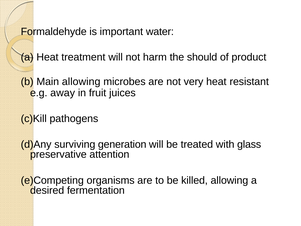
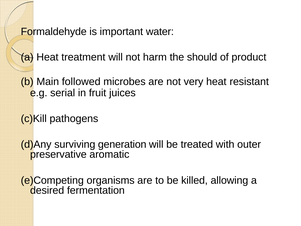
Main allowing: allowing -> followed (81, 82)
away: away -> serial (63, 93)
glass: glass -> outer (249, 144)
attention: attention -> aromatic (109, 154)
